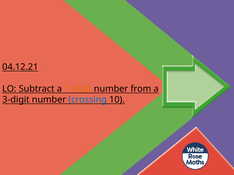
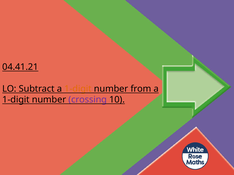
04.12.21: 04.12.21 -> 04.41.21 (20, 67)
3-digit: 3-digit -> 1-digit (16, 100)
crossing colour: blue -> purple (88, 100)
